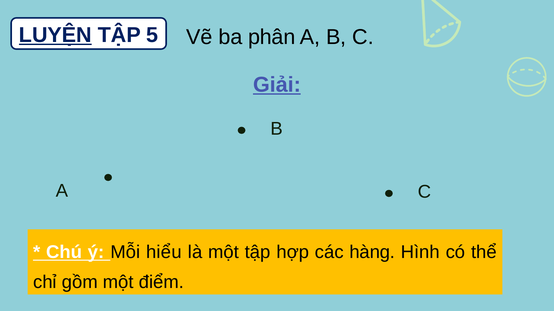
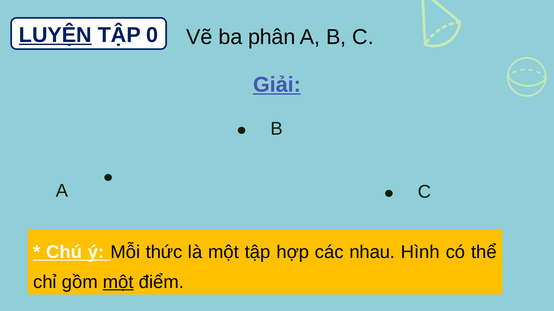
5: 5 -> 0 (152, 35)
hiểu: hiểu -> thức (164, 253)
hàng: hàng -> nhau (372, 253)
một underline: none -> present (118, 283)
